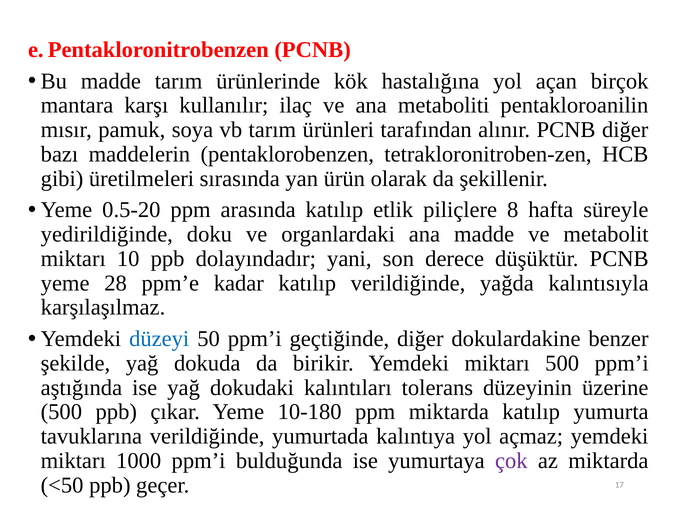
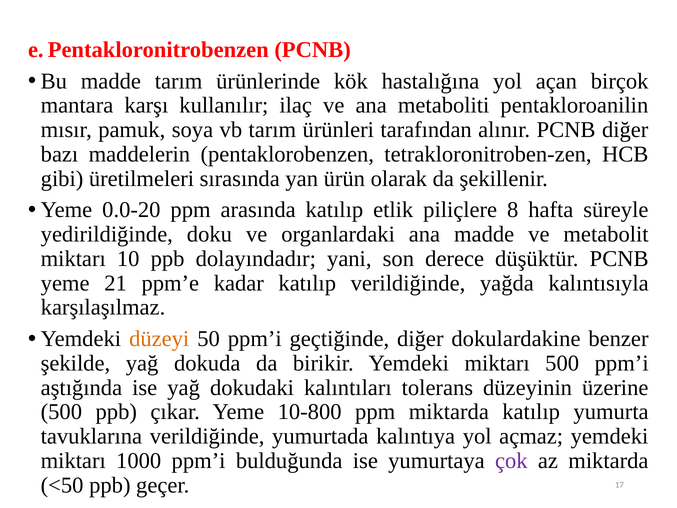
0.5-20: 0.5-20 -> 0.0-20 (131, 210)
28: 28 -> 21 (116, 283)
düzeyi colour: blue -> orange (159, 339)
10-180: 10-180 -> 10-800 (310, 412)
